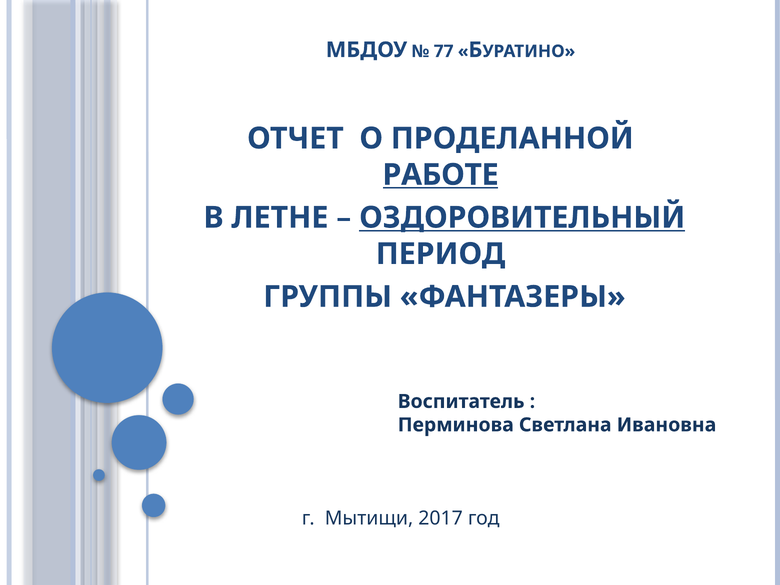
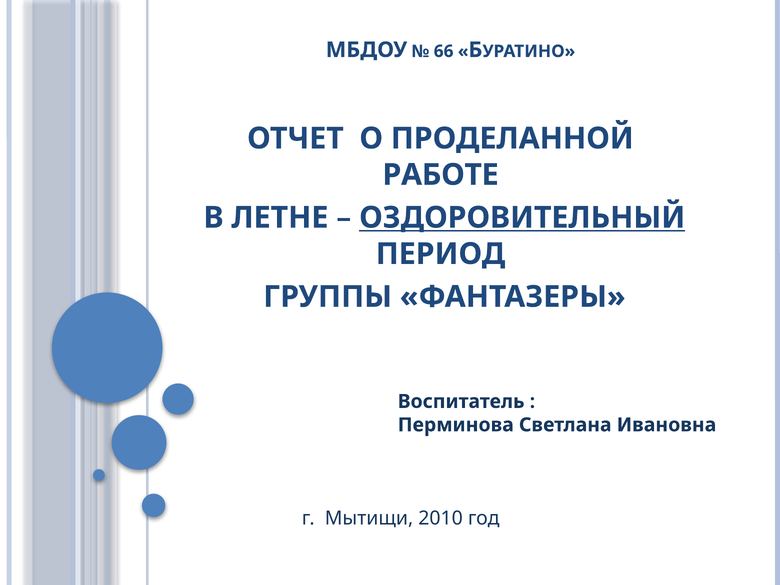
77: 77 -> 66 (444, 51)
РАБОТЕ underline: present -> none (441, 175)
2017: 2017 -> 2010 (441, 518)
